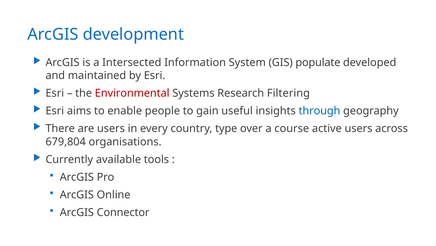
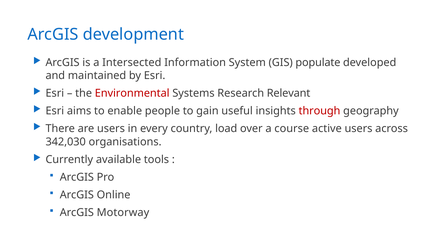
Filtering: Filtering -> Relevant (289, 93)
through colour: blue -> red (319, 111)
type: type -> load (226, 128)
679,804: 679,804 -> 342,030 (66, 141)
Connector: Connector -> Motorway (123, 212)
